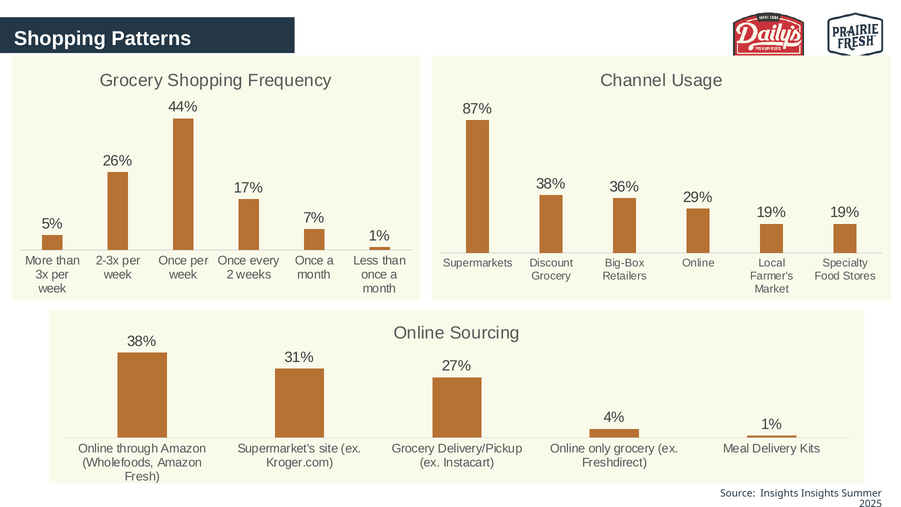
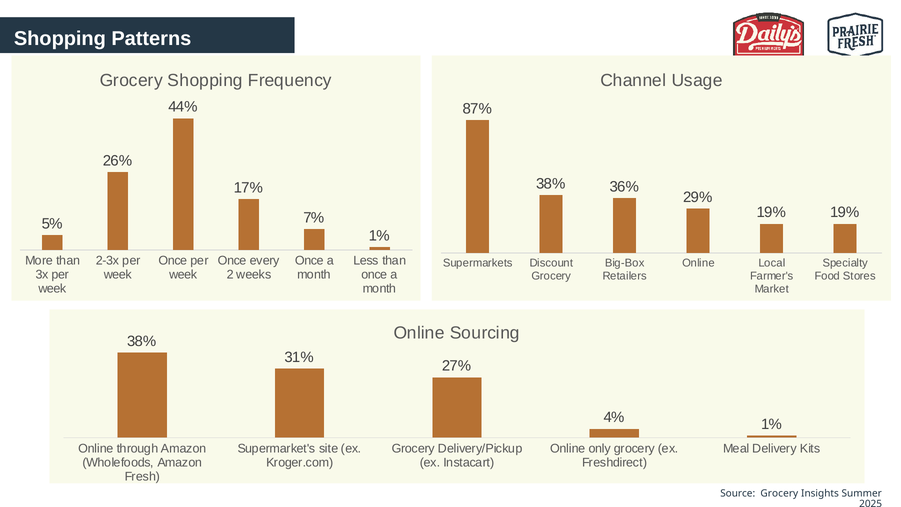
Source Insights: Insights -> Grocery (779, 493)
